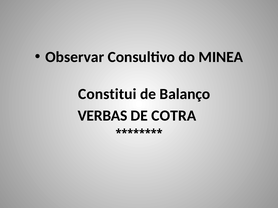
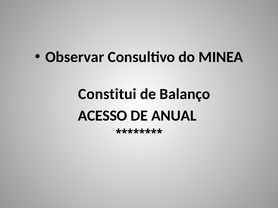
VERBAS: VERBAS -> ACESSO (103, 116)
COTRA: COTRA -> ANUAL (174, 116)
